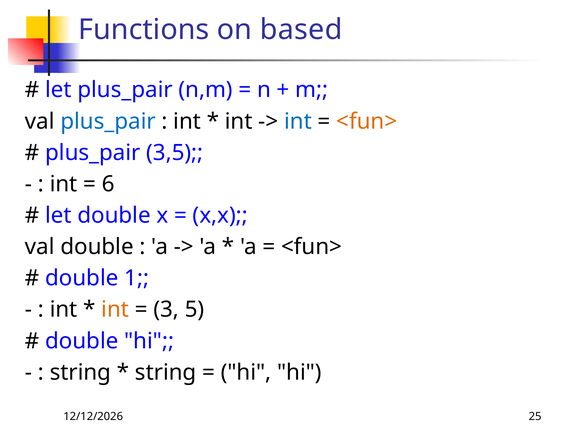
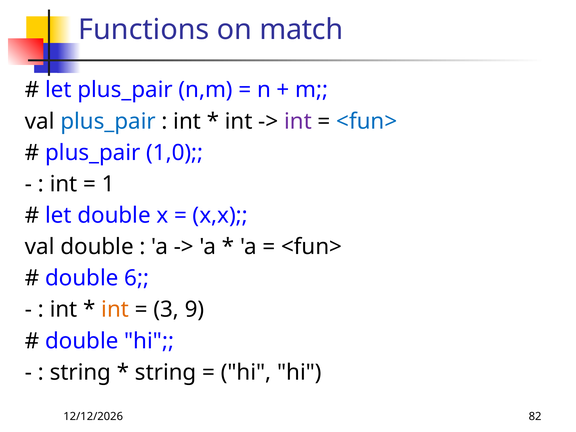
based: based -> match (301, 30)
int colour: blue -> purple (298, 121)
<fun> colour: orange -> blue (367, 121)
3,5: 3,5 -> 1,0 (175, 153)
6: 6 -> 1 (108, 184)
1: 1 -> 6 (137, 278)
5: 5 -> 9 (194, 310)
25: 25 -> 82 (535, 417)
